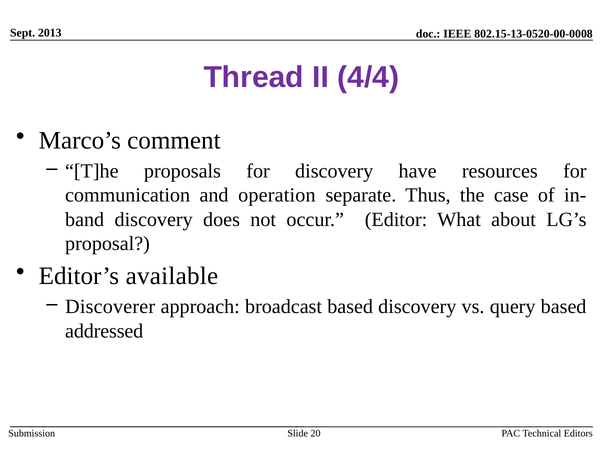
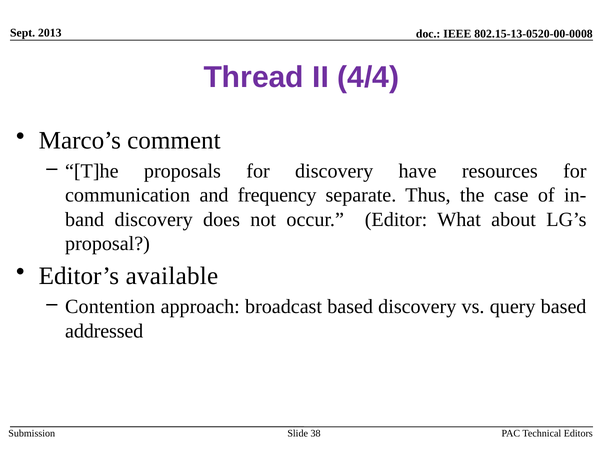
operation: operation -> frequency (277, 195)
Discoverer: Discoverer -> Contention (110, 307)
20: 20 -> 38 (316, 434)
